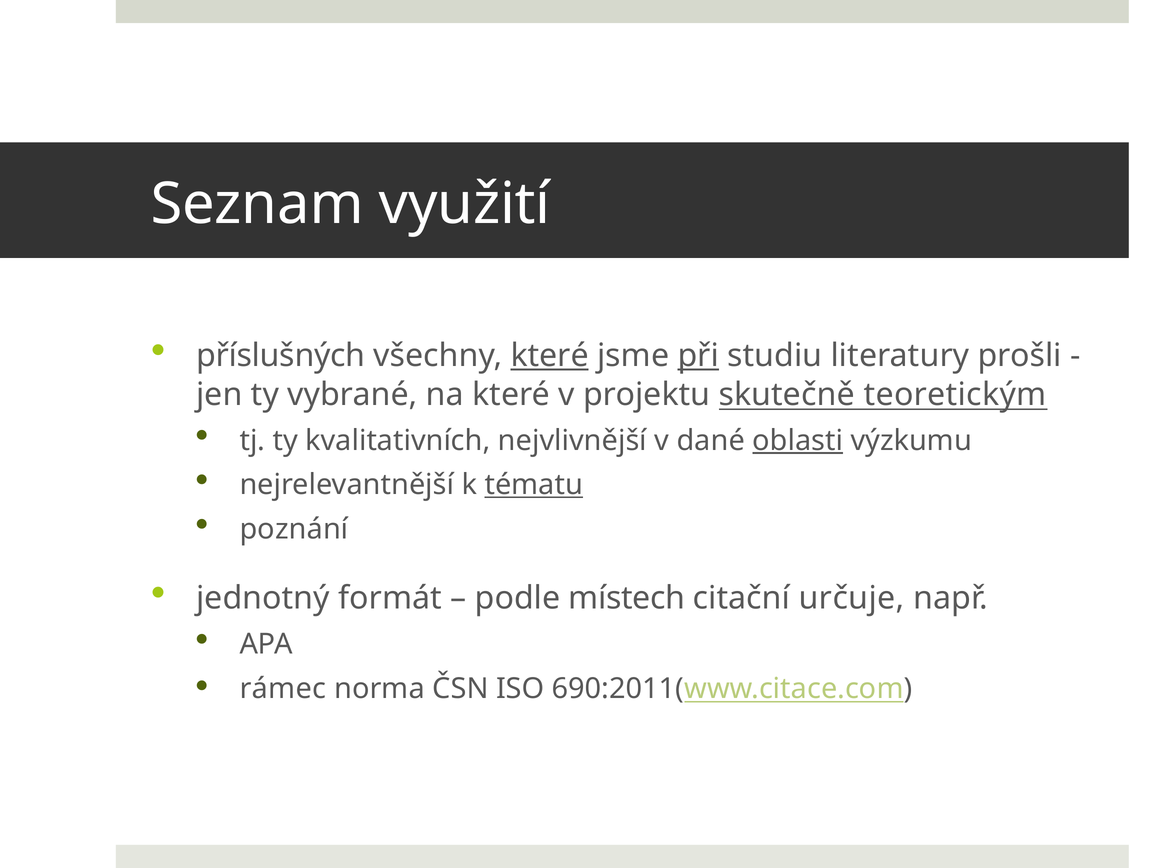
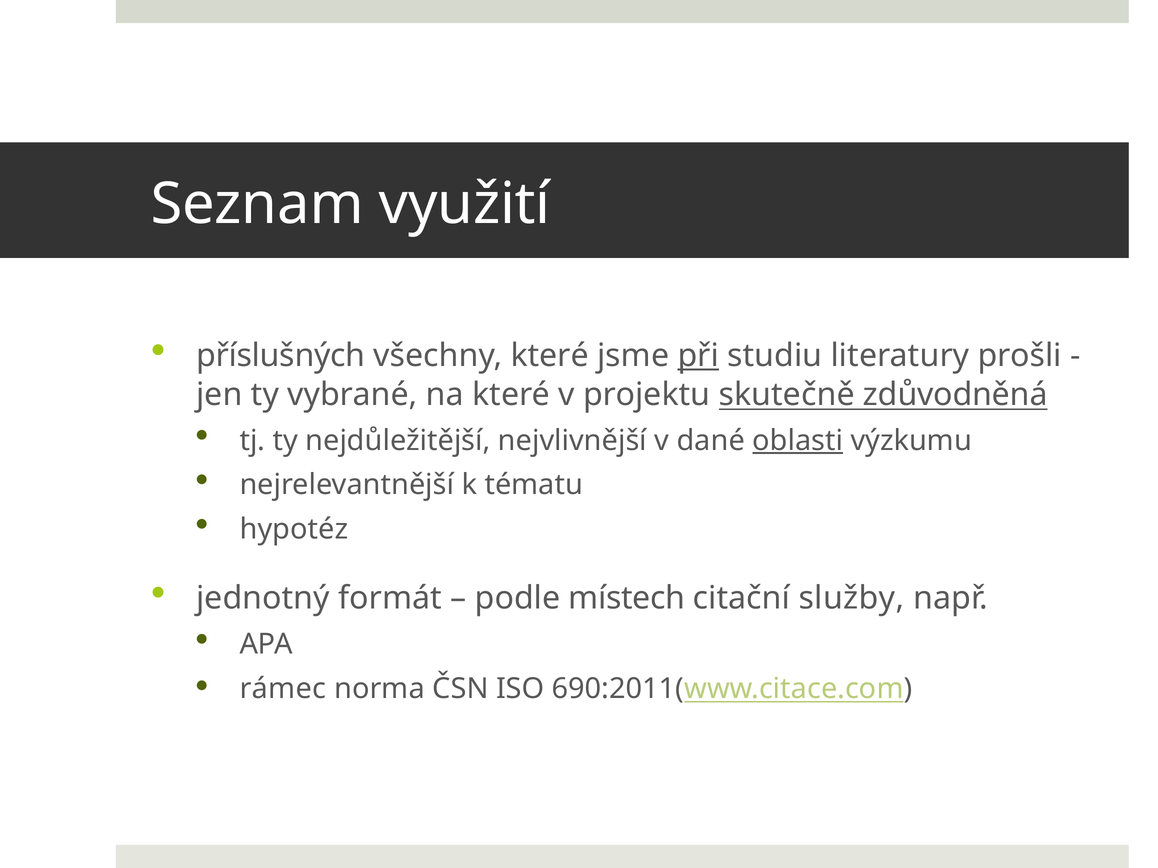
které underline: present -> none (550, 356)
teoretickým: teoretickým -> zdůvodněná (955, 395)
kvalitativních: kvalitativních -> nejdůležitější (398, 441)
tématu underline: present -> none (534, 485)
poznání: poznání -> hypotéz (294, 530)
určuje: určuje -> služby (851, 599)
